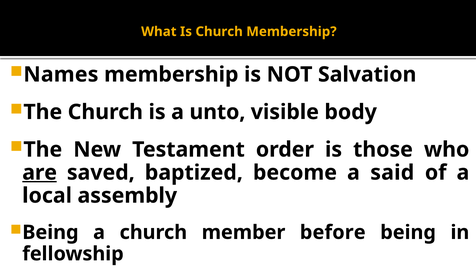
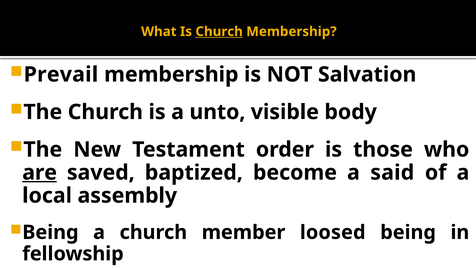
Church underline: none -> present (219, 32)
Names: Names -> Prevail (61, 74)
before: before -> loosed (333, 232)
